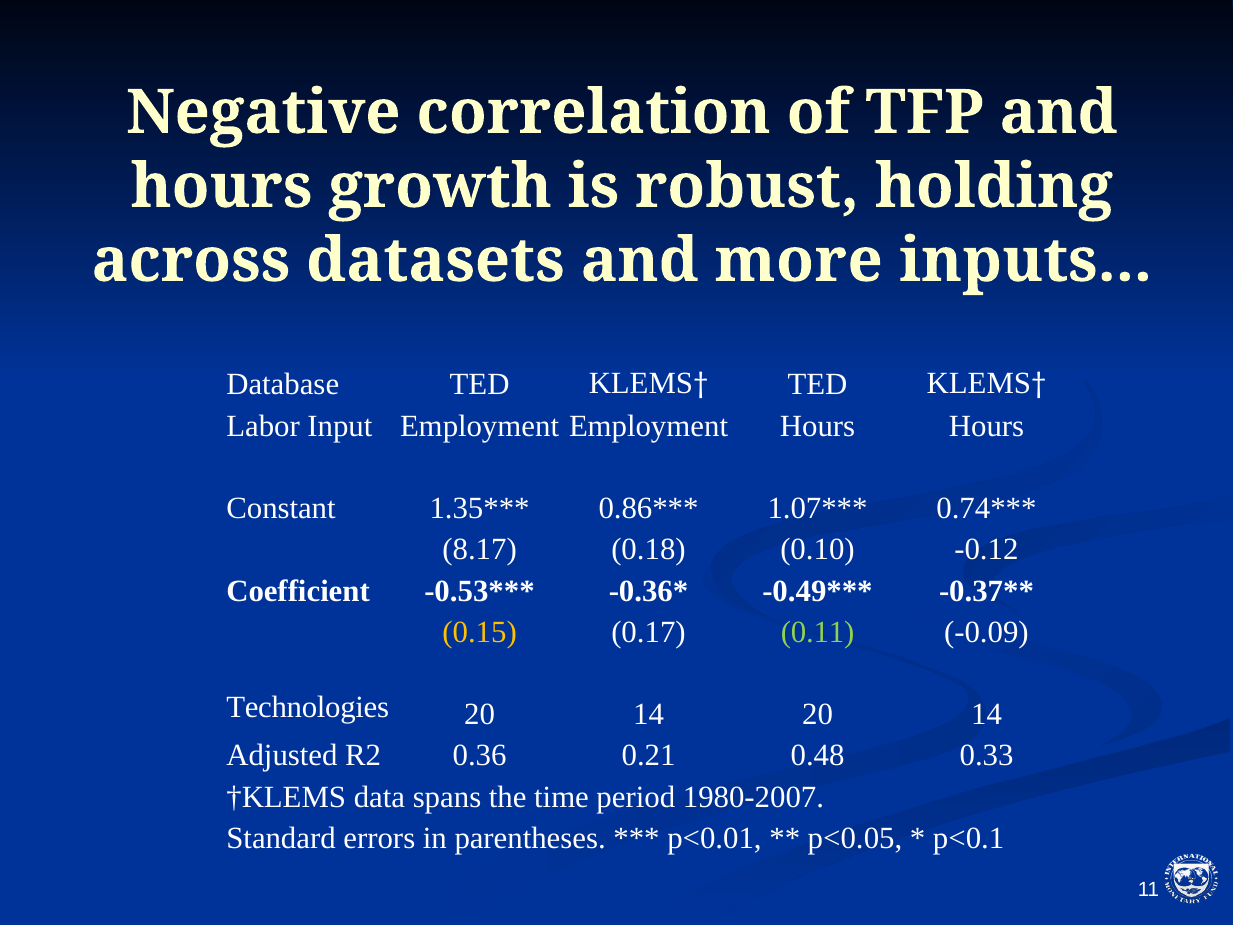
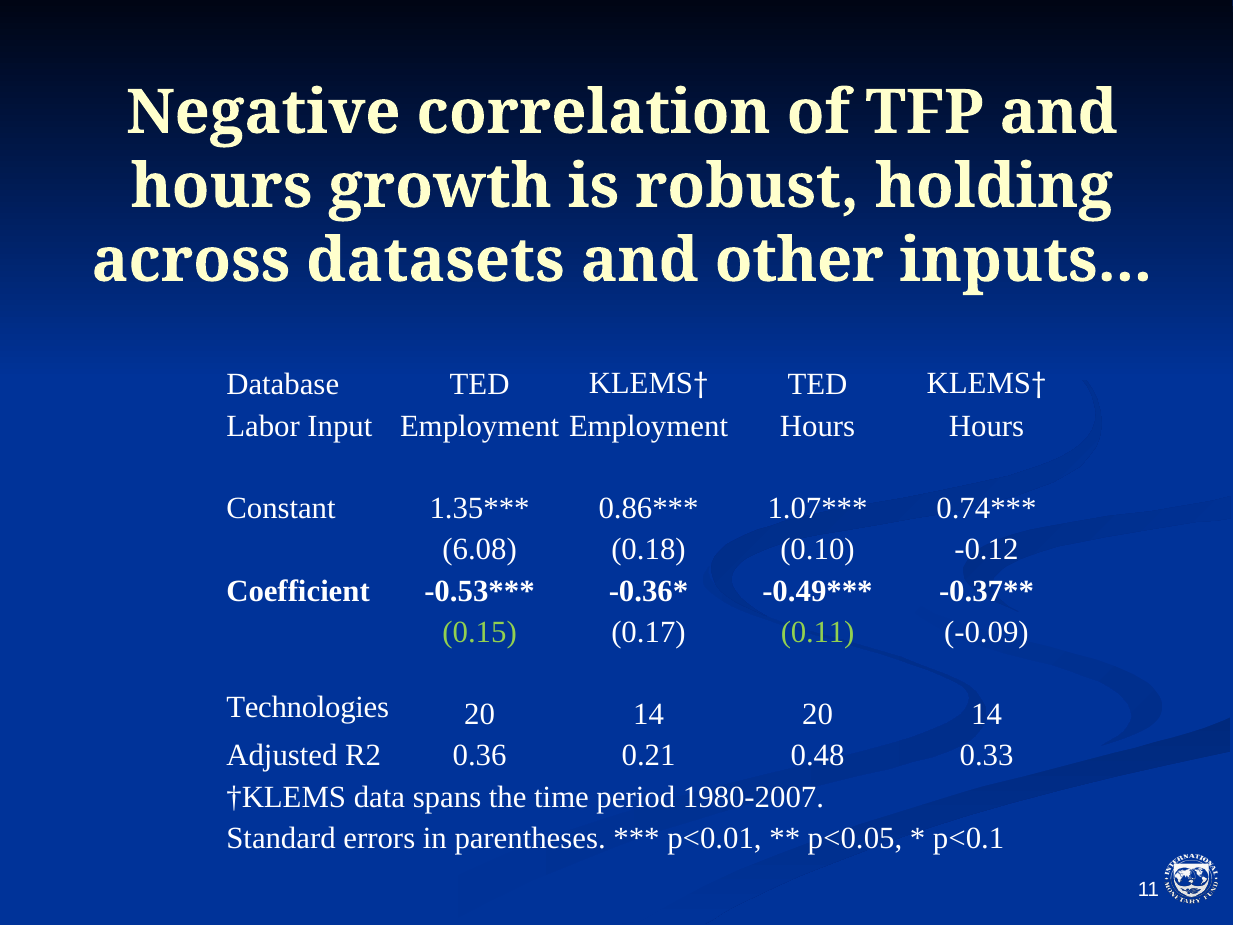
more: more -> other (799, 261)
8.17: 8.17 -> 6.08 (480, 550)
0.15 colour: yellow -> light green (480, 632)
